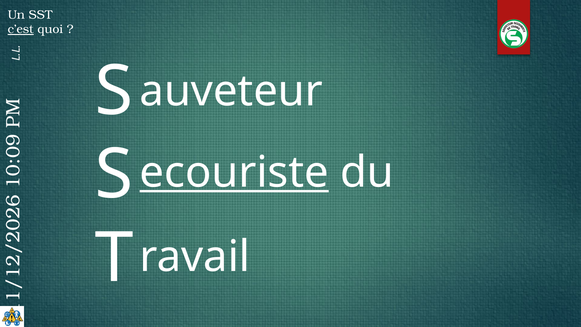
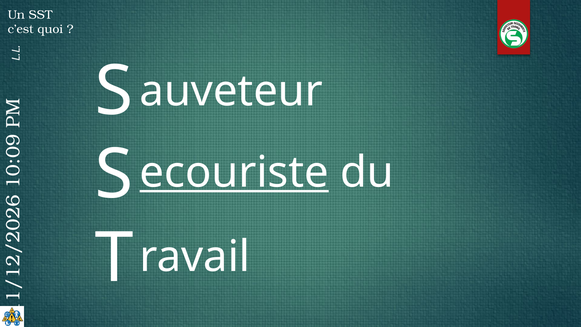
c’est underline: present -> none (21, 29)
